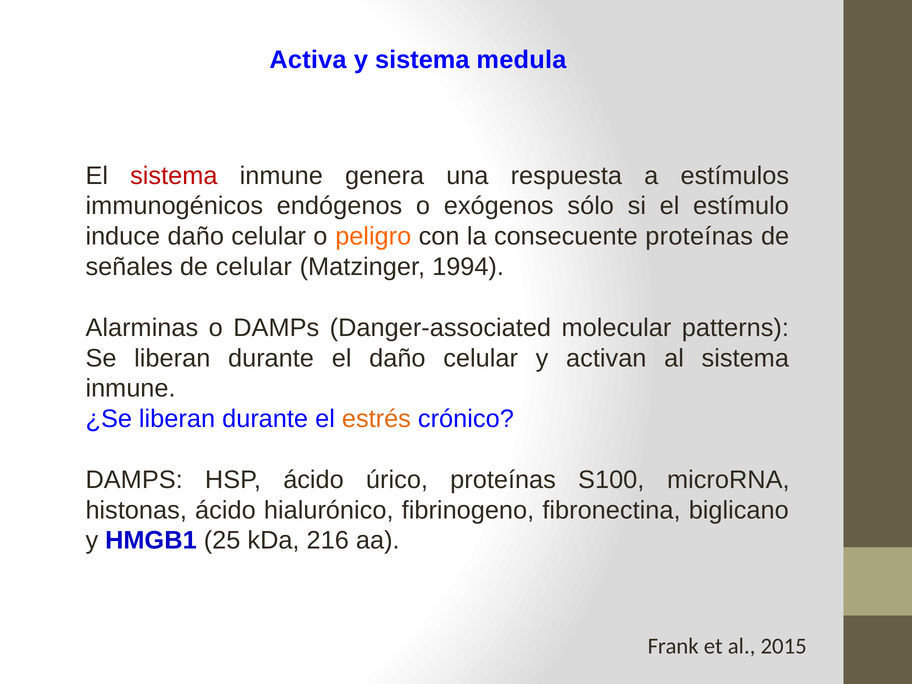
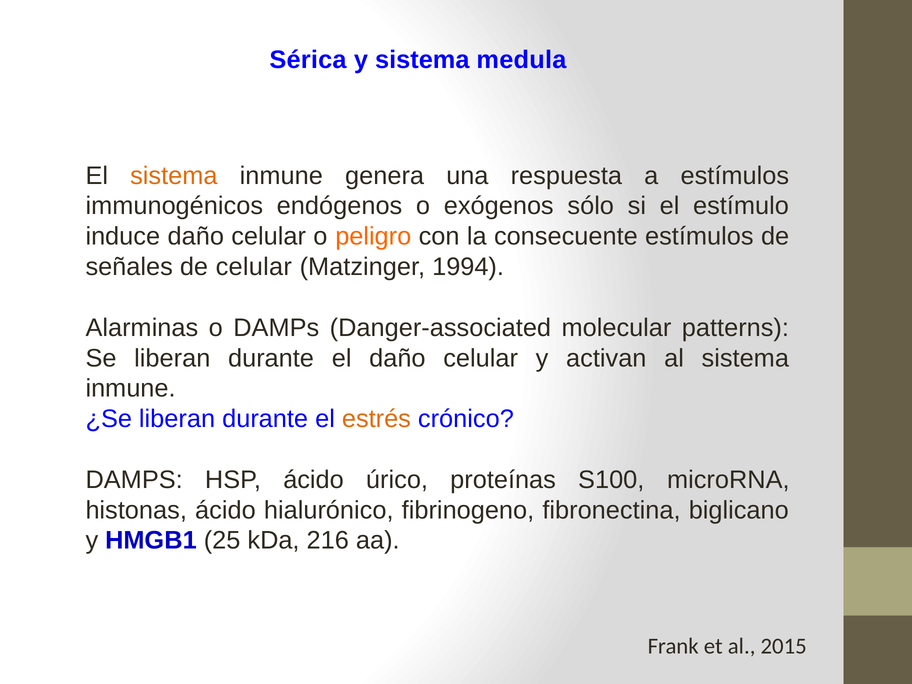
Activa: Activa -> Sérica (308, 60)
sistema colour: red -> orange (174, 176)
consecuente proteínas: proteínas -> estímulos (699, 237)
